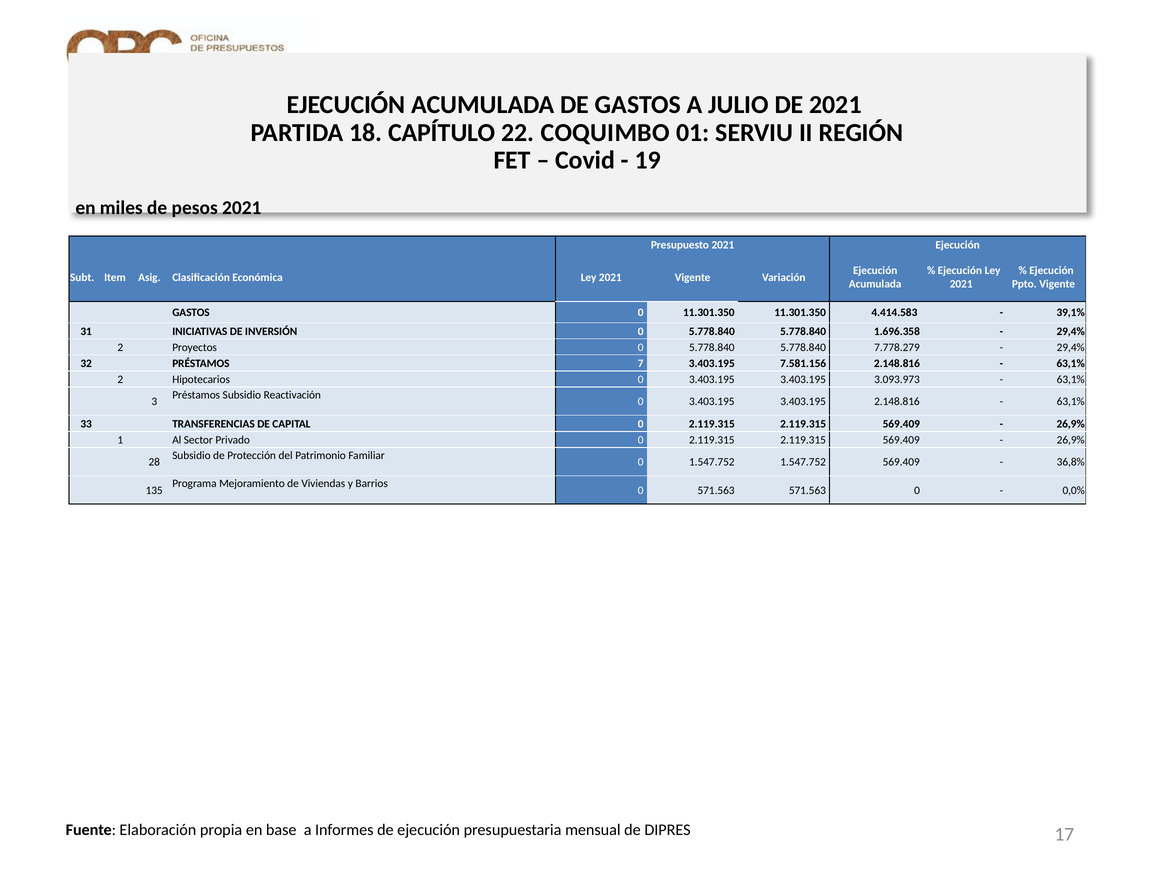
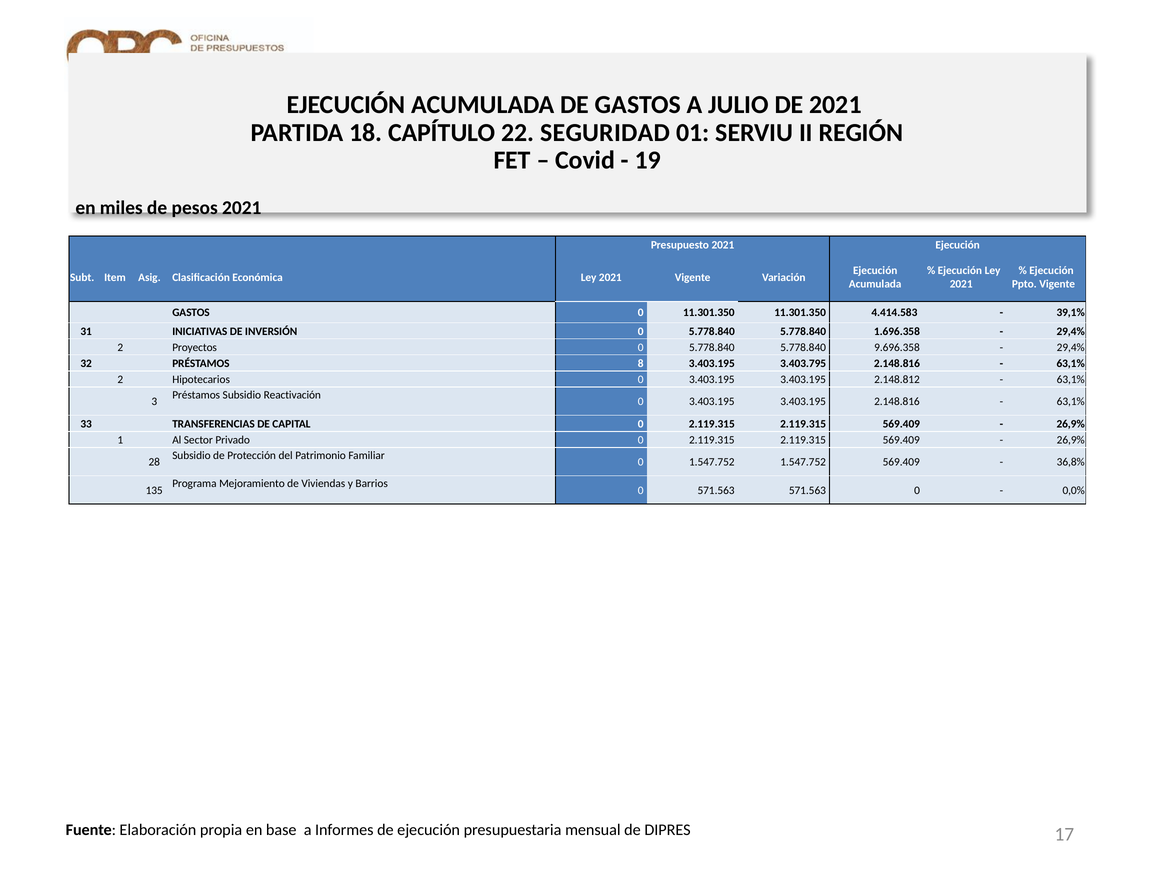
COQUIMBO: COQUIMBO -> SEGURIDAD (605, 133)
7.778.279: 7.778.279 -> 9.696.358 (897, 348)
7: 7 -> 8 (641, 364)
7.581.156: 7.581.156 -> 3.403.795 (803, 364)
3.093.973: 3.093.973 -> 2.148.812 (897, 380)
